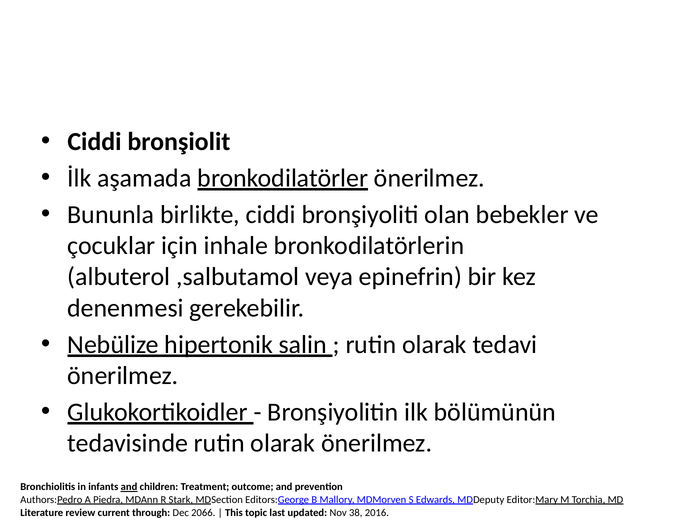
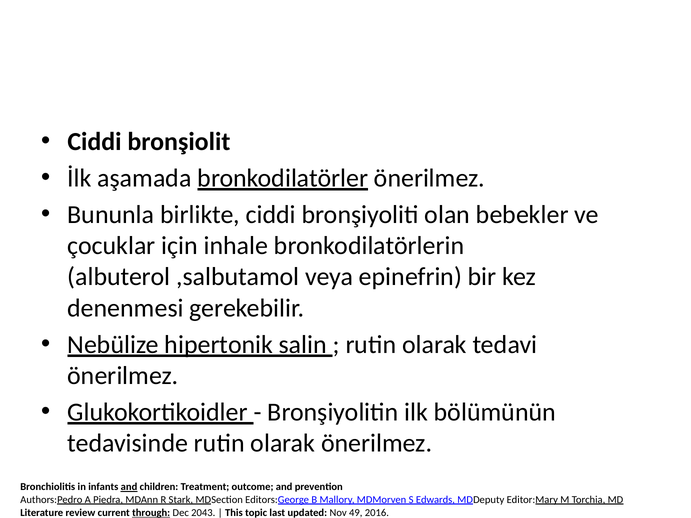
through underline: none -> present (151, 513)
2066: 2066 -> 2043 (203, 513)
38: 38 -> 49 (356, 513)
